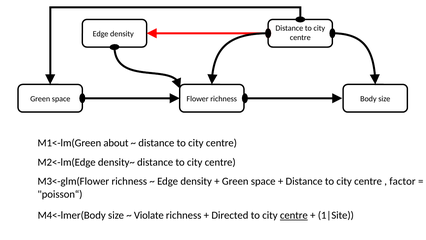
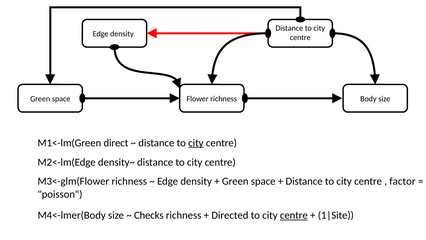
about: about -> direct (116, 143)
city underline: none -> present (196, 143)
Violate: Violate -> Checks (149, 215)
